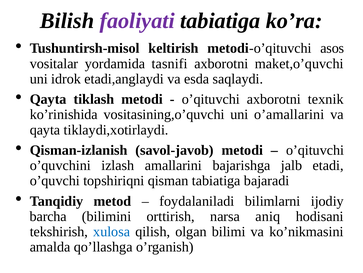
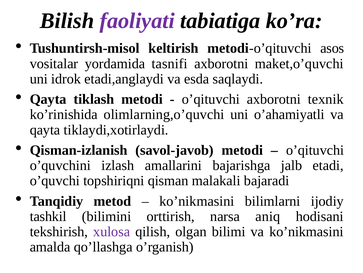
vositasining,o’quvchi: vositasining,o’quvchi -> olimlarning,o’quvchi (164, 114)
o’amallarini: o’amallarini -> o’ahamiyatli (289, 114)
qisman tabiatiga: tabiatiga -> malakali (216, 180)
foydalaniladi: foydalaniladi -> koʼnikmasini (197, 201)
barcha: barcha -> tashkil (48, 216)
xulosa colour: blue -> purple (112, 231)
